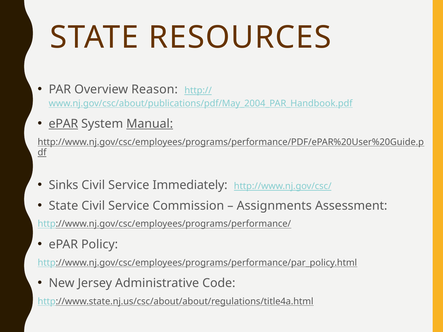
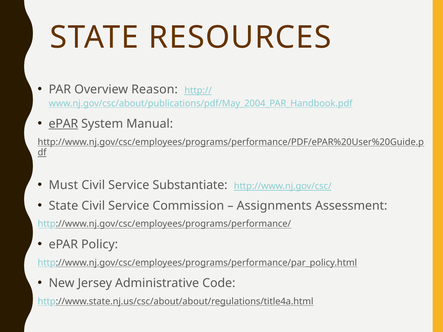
Manual underline: present -> none (150, 124)
Sinks: Sinks -> Must (63, 185)
Immediately: Immediately -> Substantiate (190, 185)
